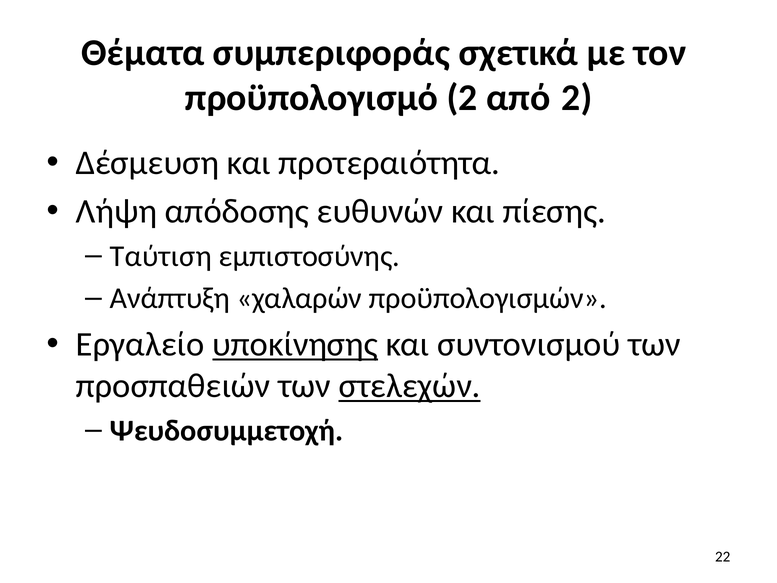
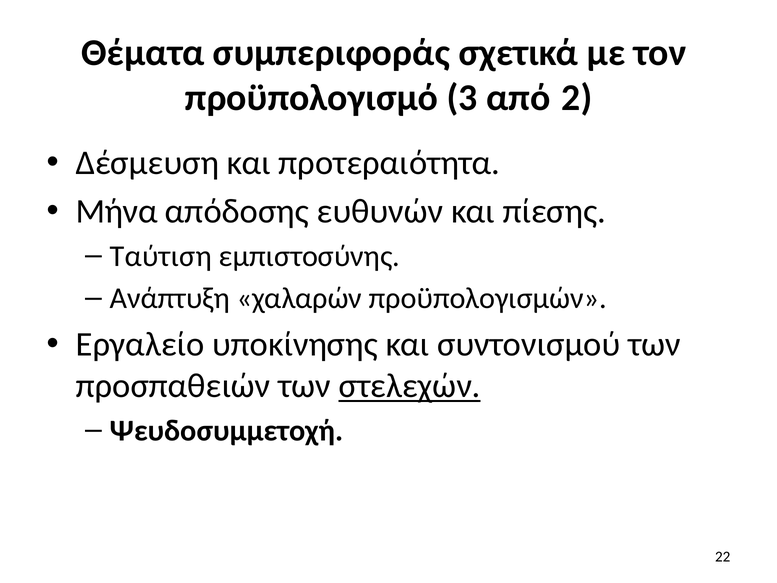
προϋπολογισμό 2: 2 -> 3 (462, 98)
Λήψη: Λήψη -> Μήνα (117, 211)
υποκίνησης underline: present -> none (295, 344)
